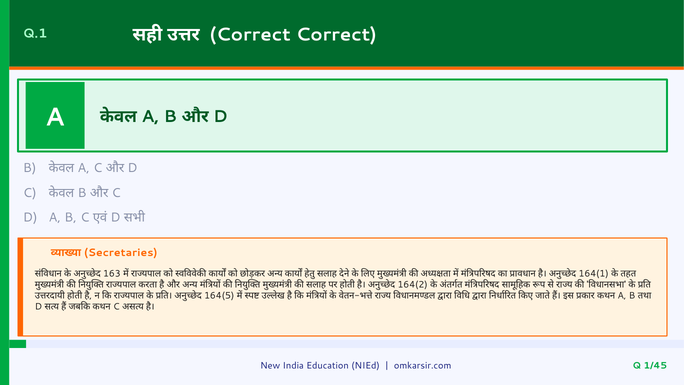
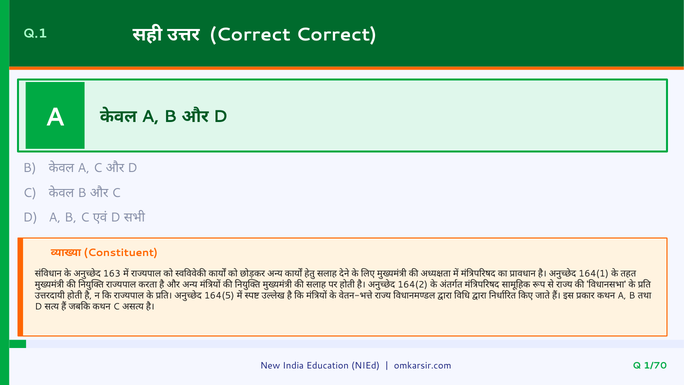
Secretaries: Secretaries -> Constituent (121, 253)
1/45: 1/45 -> 1/70 (655, 365)
